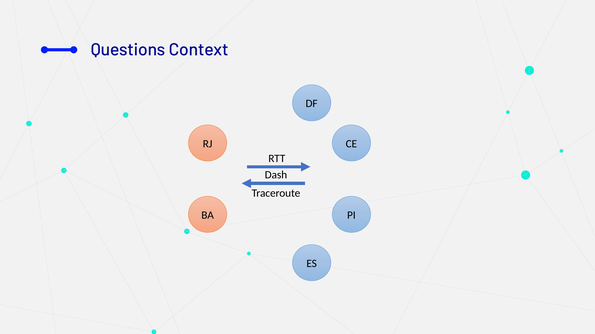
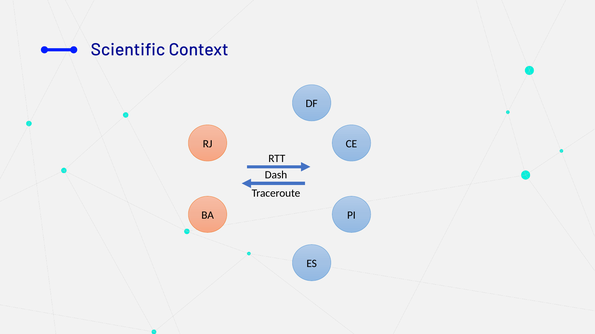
Questions: Questions -> Scientific (128, 50)
